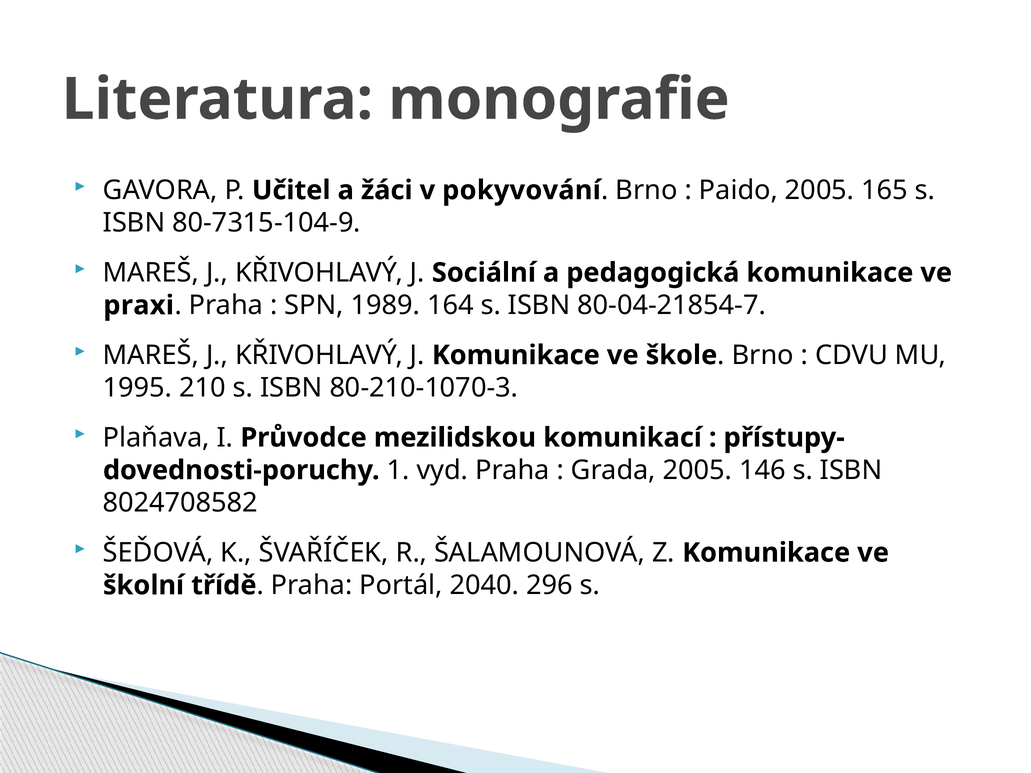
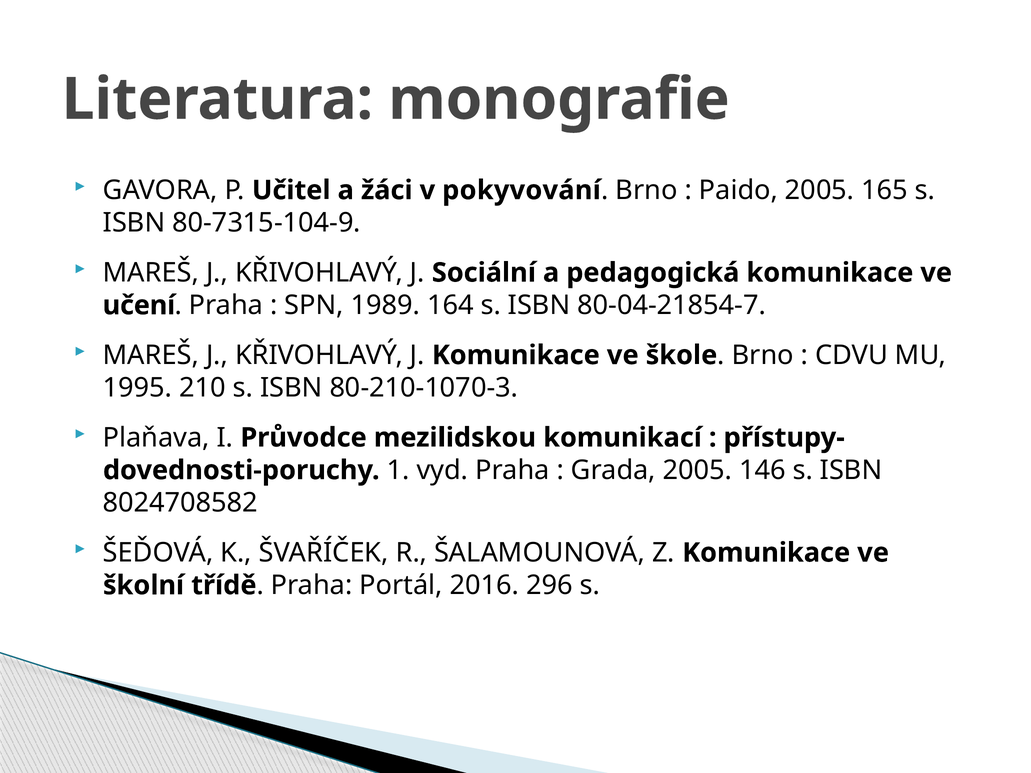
praxi: praxi -> učení (139, 305)
2040: 2040 -> 2016 (484, 586)
